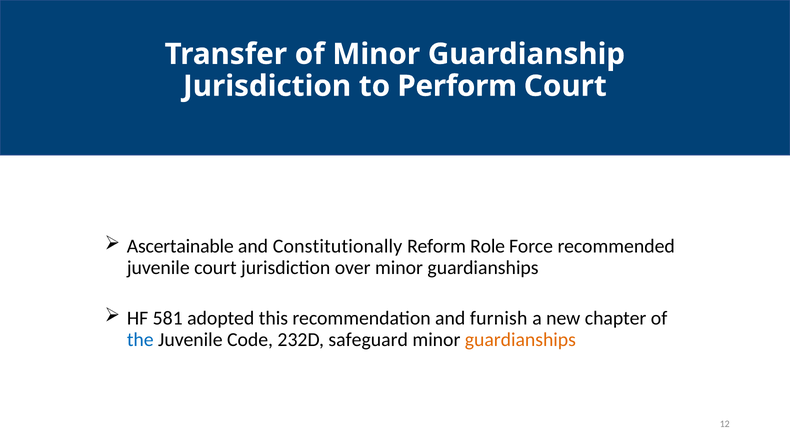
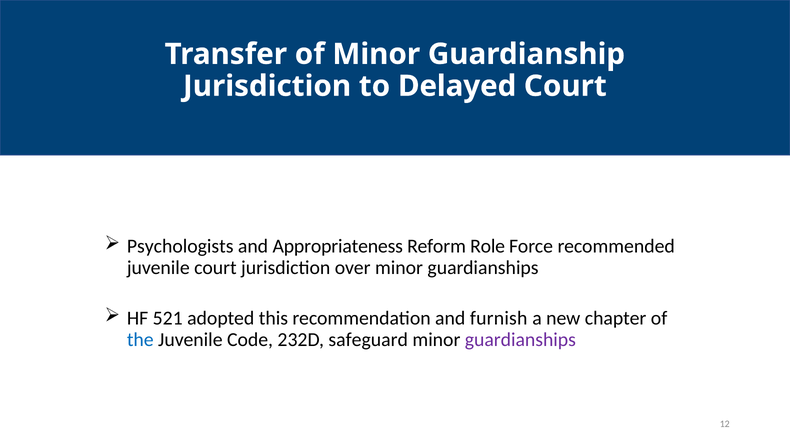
Perform: Perform -> Delayed (457, 86)
Ascertainable: Ascertainable -> Psychologists (180, 246)
Constitutionally: Constitutionally -> Appropriateness (338, 246)
581: 581 -> 521 (168, 319)
guardianships colour: orange -> purple (520, 340)
